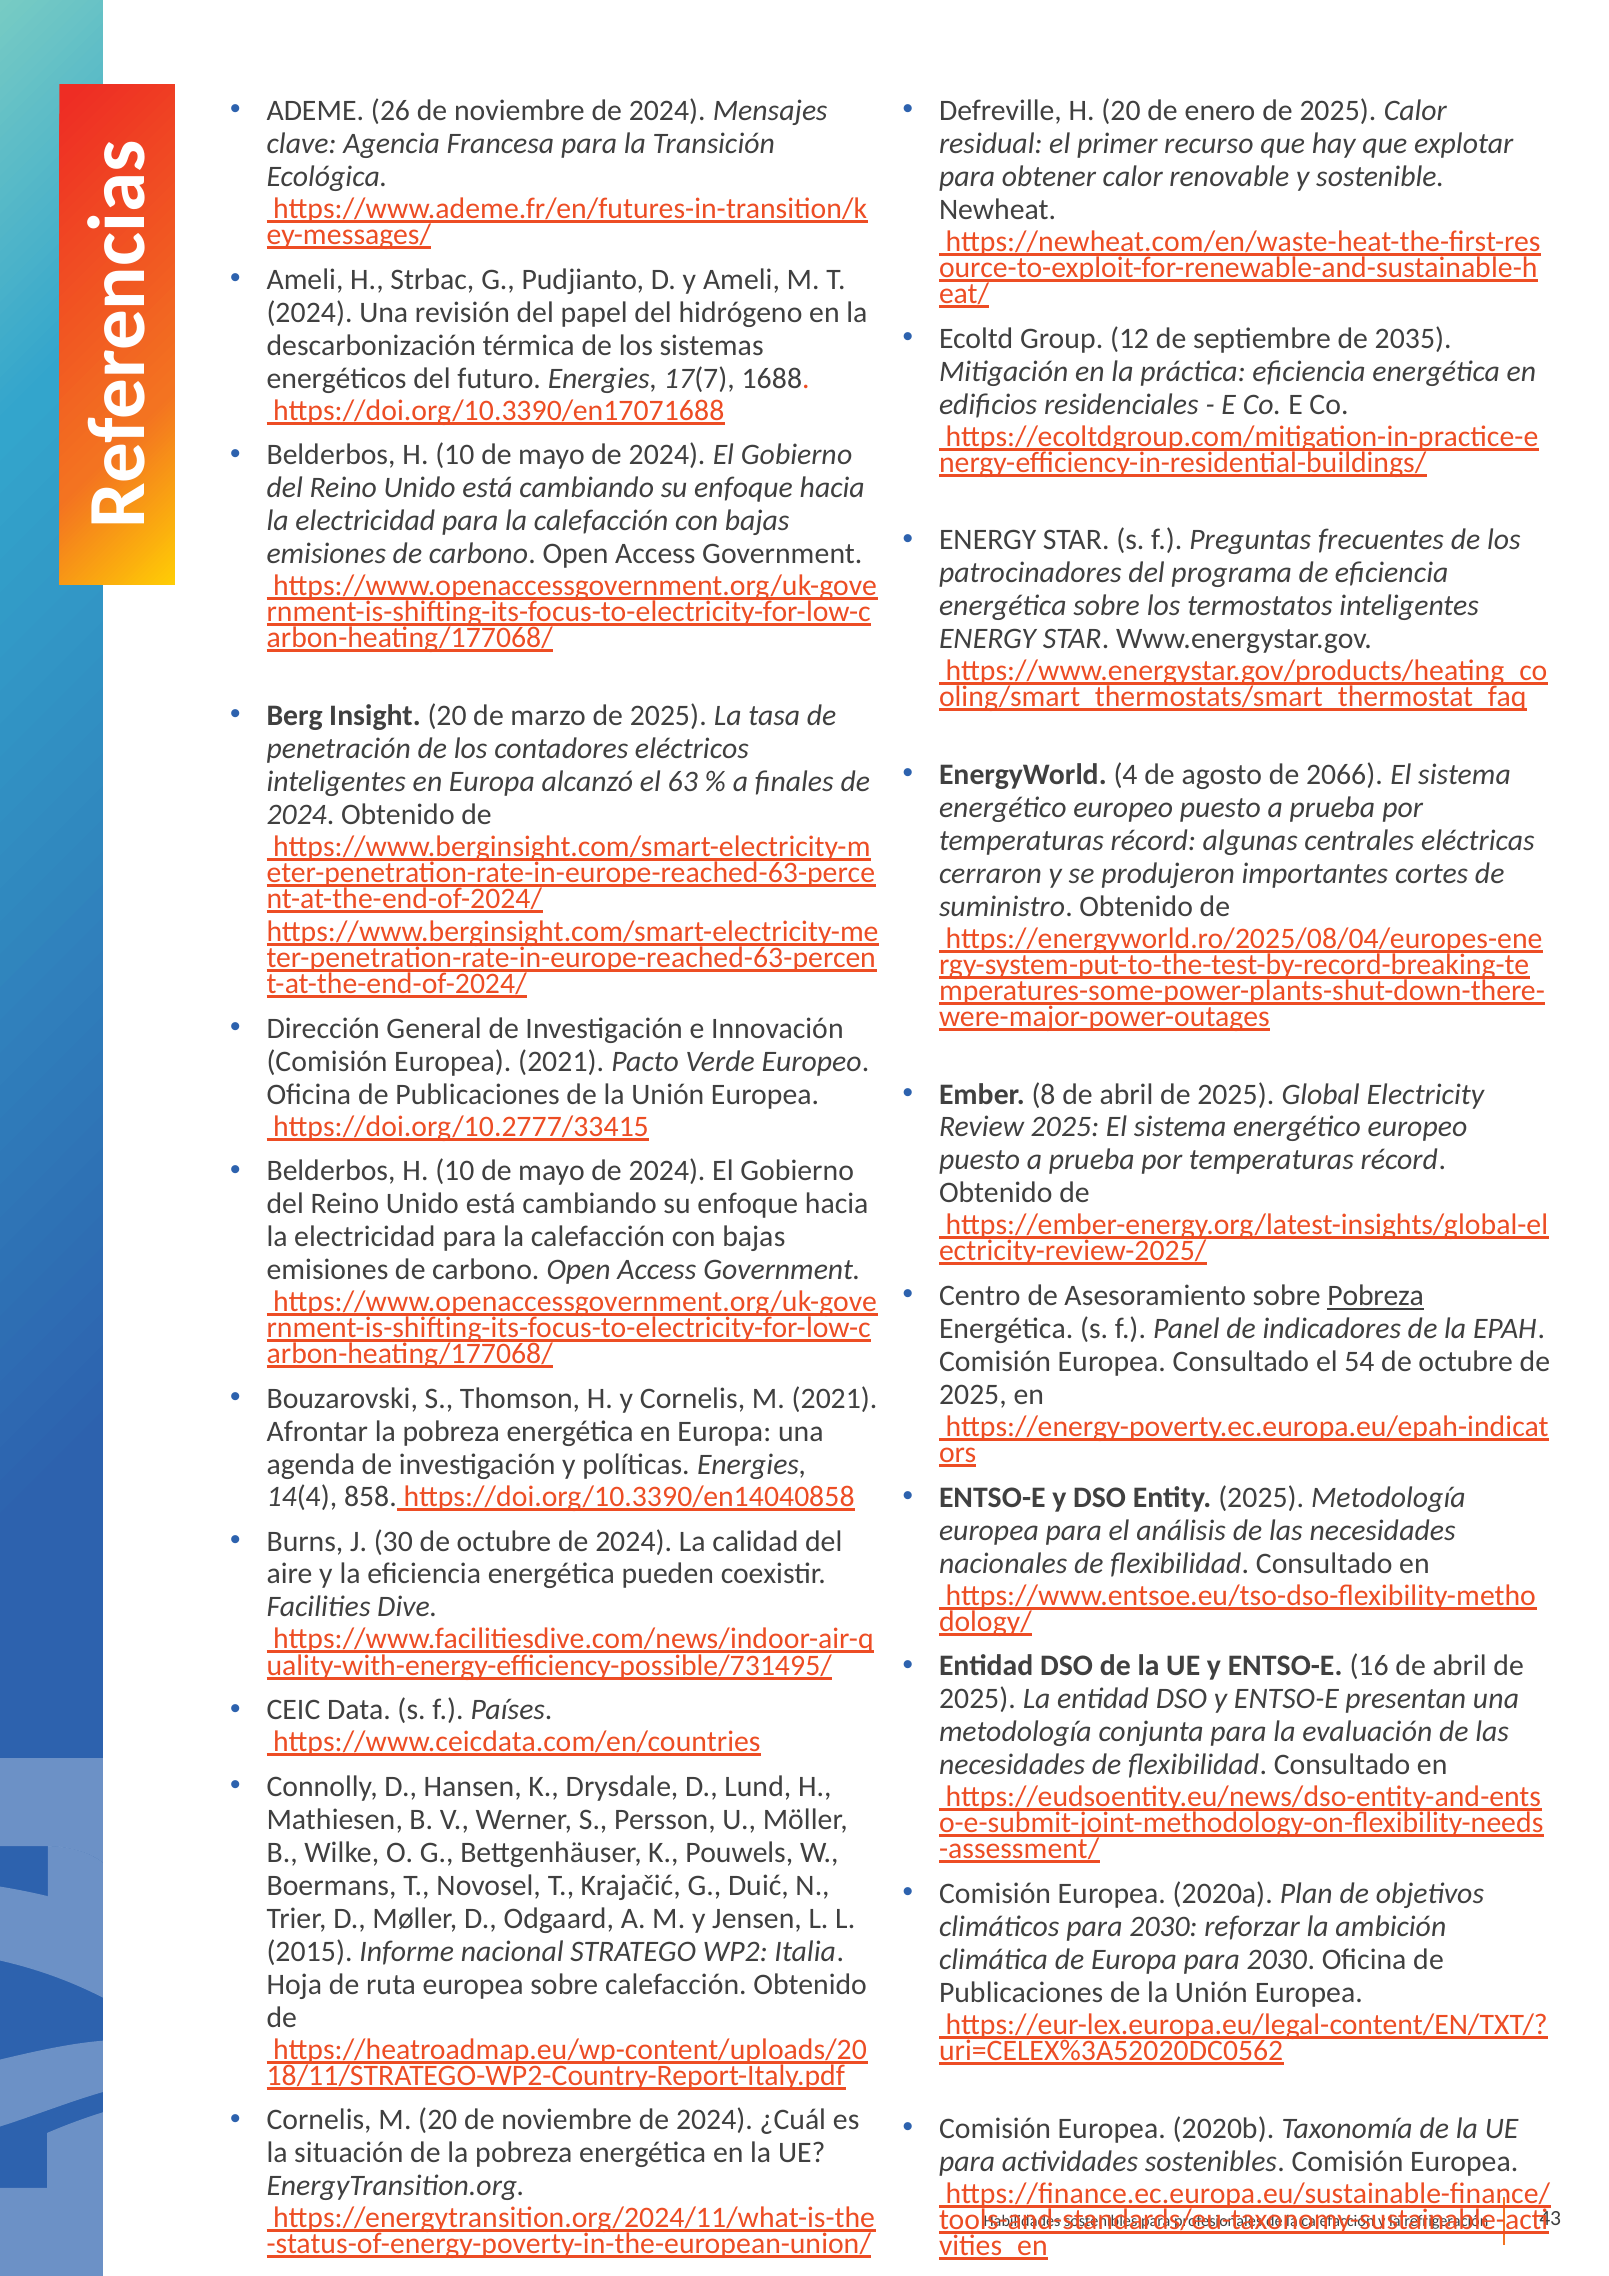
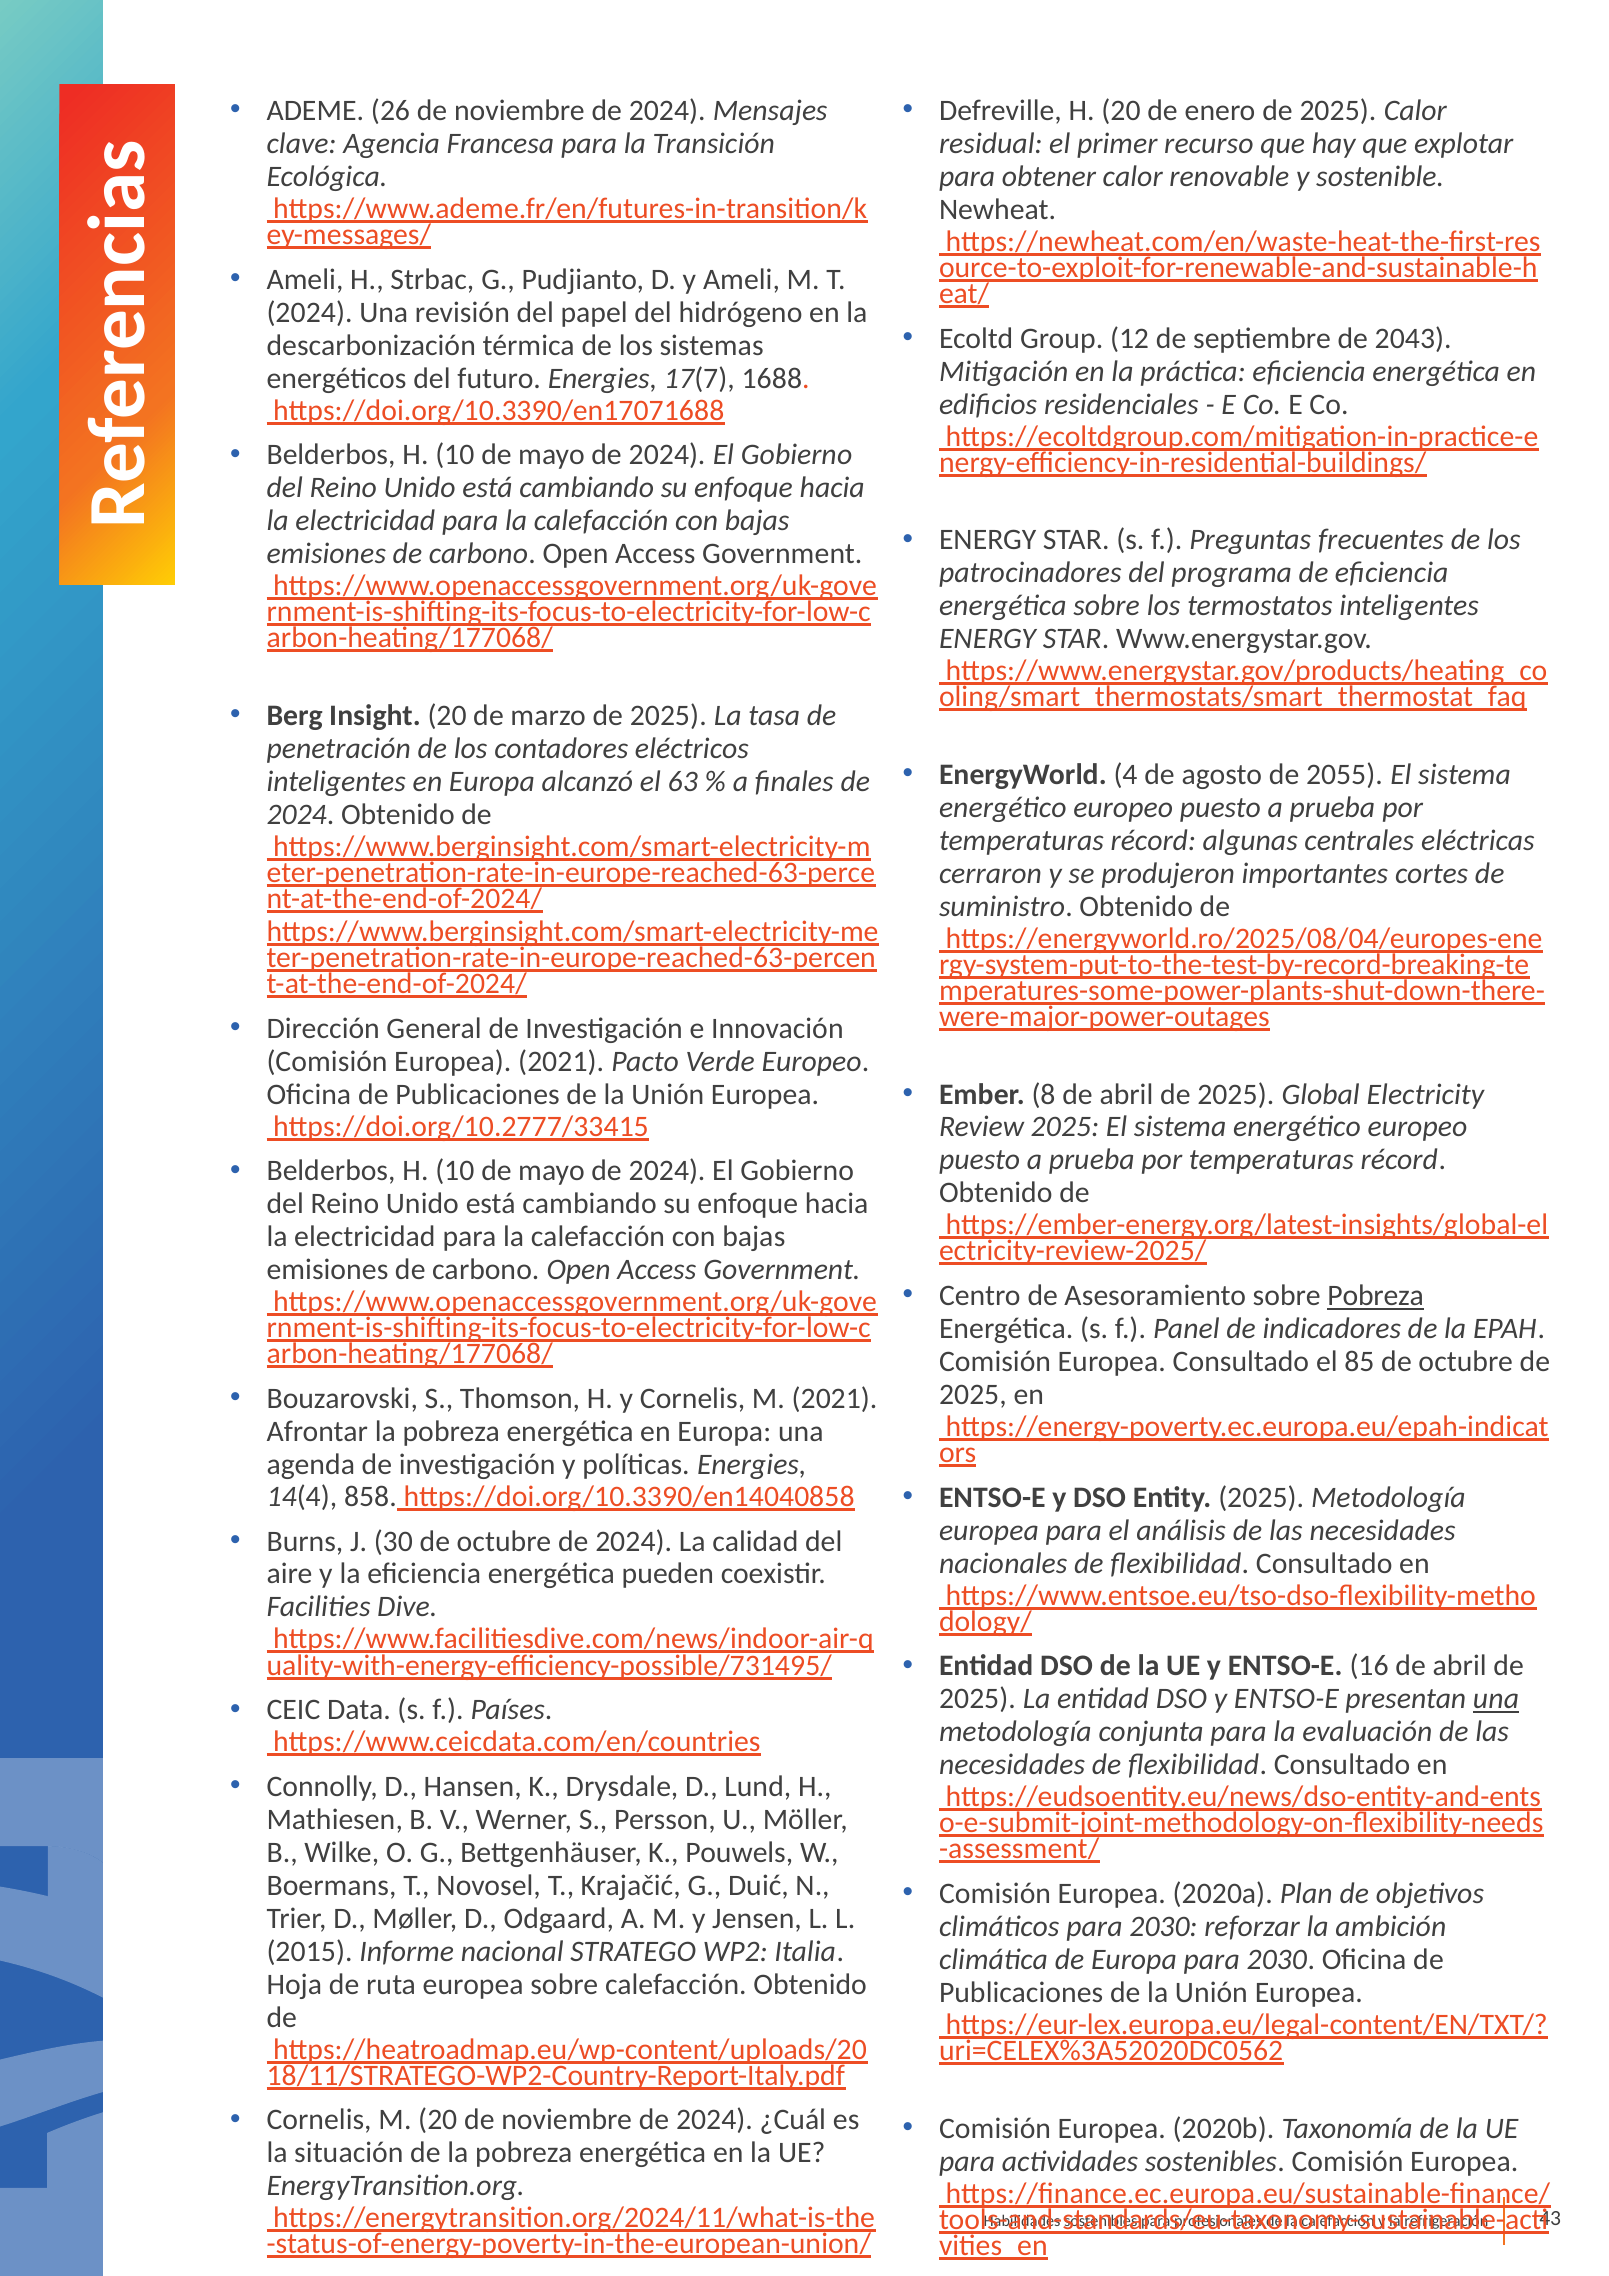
2035: 2035 -> 2043 (1413, 338)
2066: 2066 -> 2055 (1344, 774)
54: 54 -> 85 (1359, 1362)
una underline: none -> present (1496, 1699)
